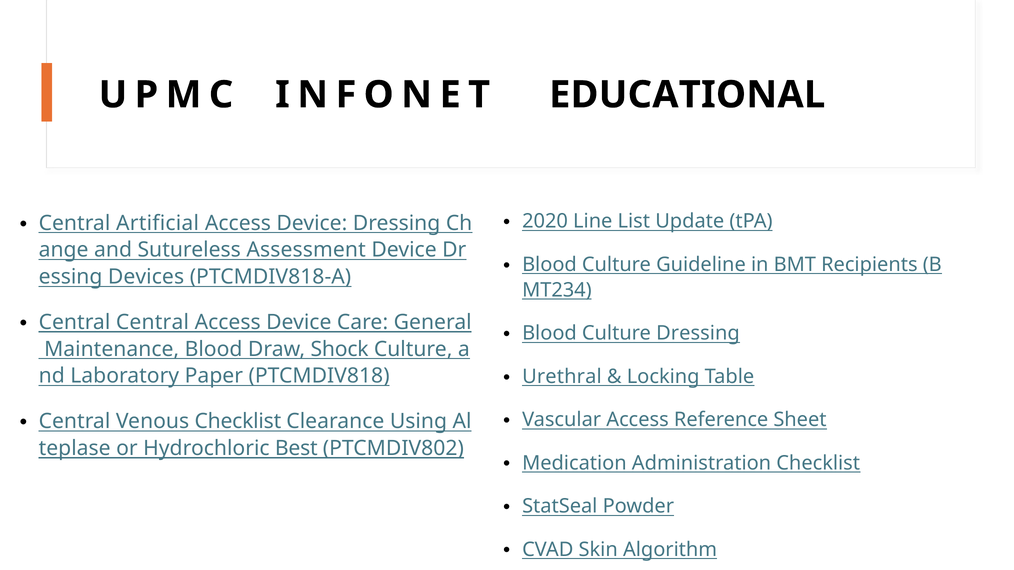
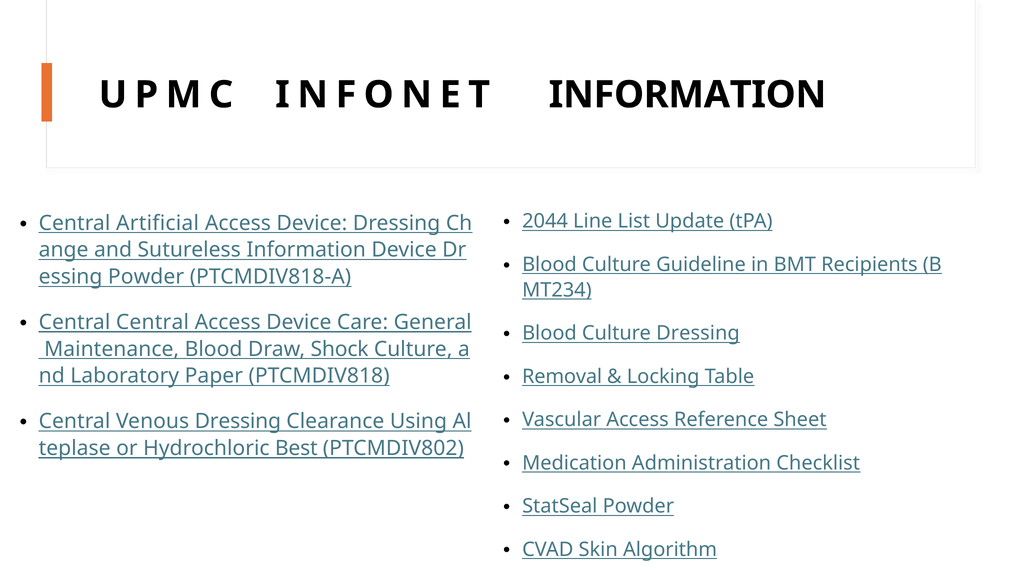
INFONET EDUCATIONAL: EDUCATIONAL -> INFORMATION (687, 95)
2020: 2020 -> 2044 (545, 221)
Sutureless Assessment: Assessment -> Information (306, 250)
Devices: Devices -> Powder (146, 277)
Urethral: Urethral -> Removal (562, 377)
Venous Checklist: Checklist -> Dressing (238, 422)
